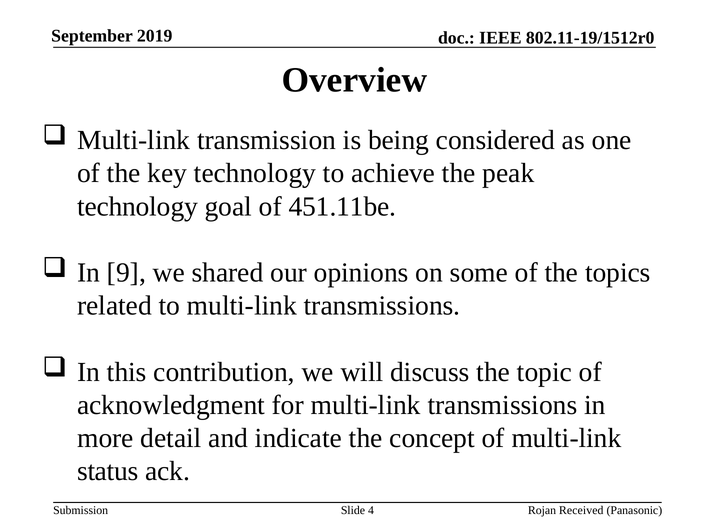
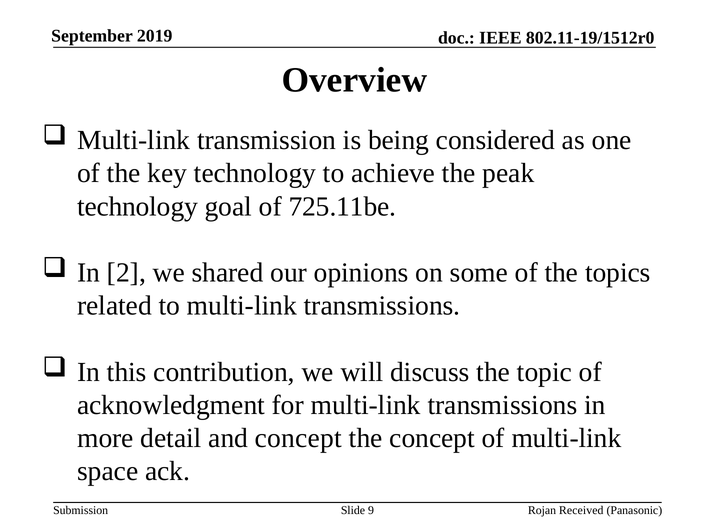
451.11be: 451.11be -> 725.11be (342, 206)
9: 9 -> 2 (126, 273)
and indicate: indicate -> concept (298, 438)
status: status -> space (108, 471)
4: 4 -> 9 (371, 510)
